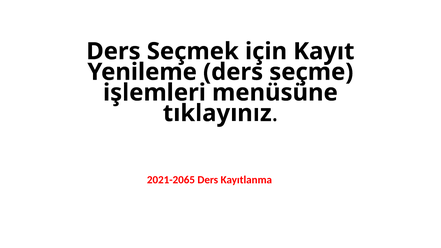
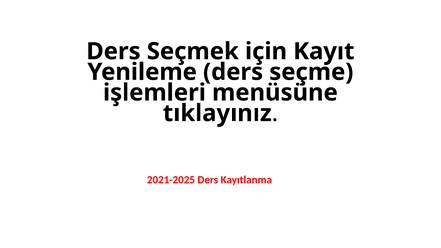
2021-2065: 2021-2065 -> 2021-2025 (171, 180)
